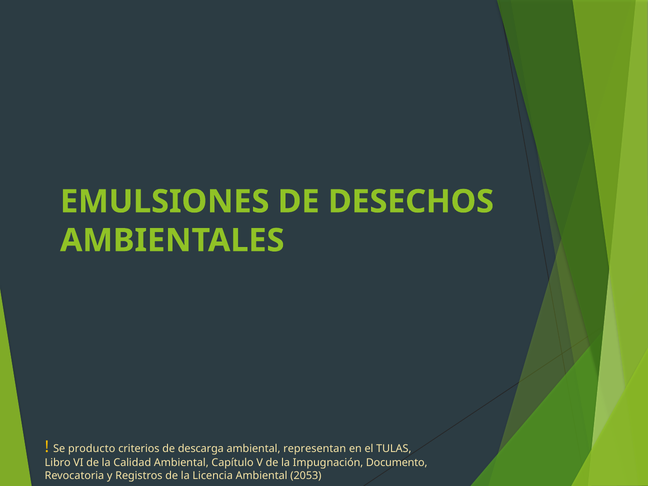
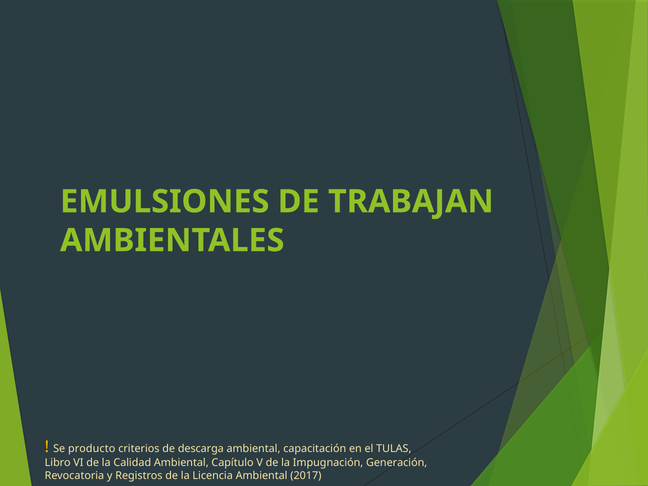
DESECHOS: DESECHOS -> TRABAJAN (411, 202)
representan: representan -> capacitación (315, 449)
Documento: Documento -> Generación (397, 463)
2053: 2053 -> 2017 (306, 476)
